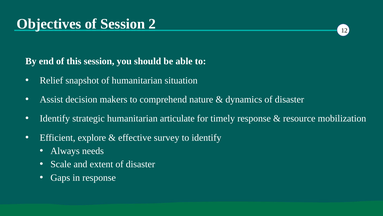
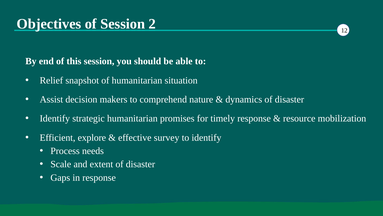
articulate: articulate -> promises (177, 118)
Always: Always -> Process (65, 151)
